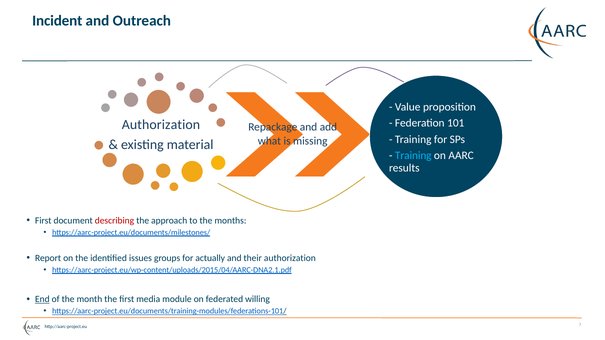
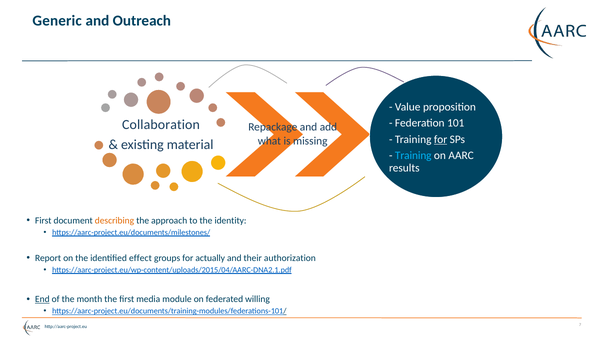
Incident: Incident -> Generic (57, 21)
Authorization: Authorization -> Collaboration (161, 125)
for underline: none -> present (441, 139)
describing colour: red -> orange (114, 221)
months: months -> identity (230, 221)
issues: issues -> effect (140, 258)
